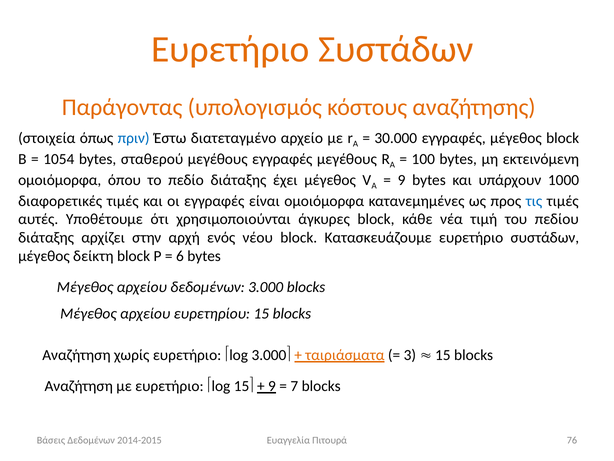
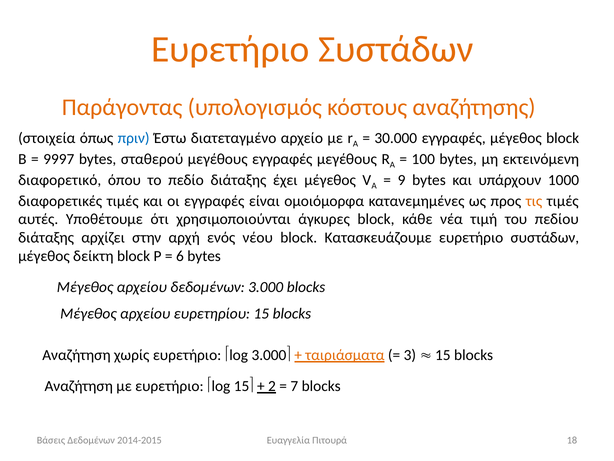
1054: 1054 -> 9997 (59, 159)
ομοιόμορφα: ομοιόμορφα -> διαφορετικό (60, 180)
τις colour: blue -> orange (534, 201)
9: 9 -> 2 (272, 386)
76: 76 -> 18 (572, 440)
